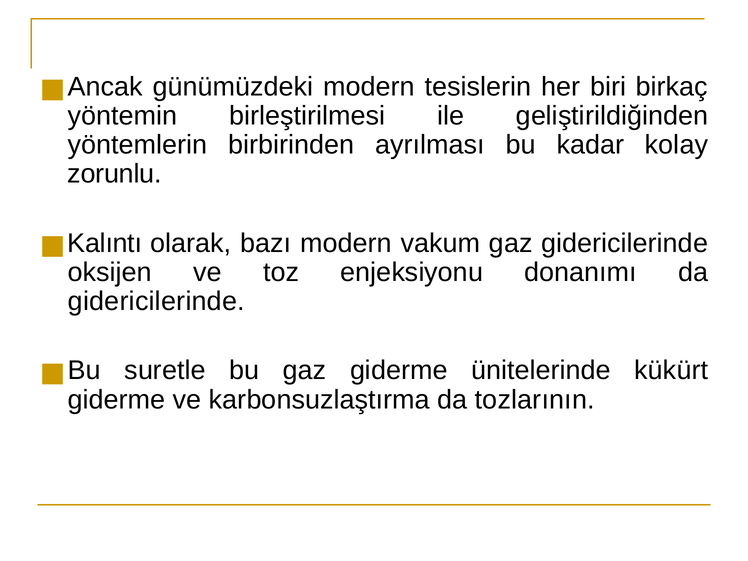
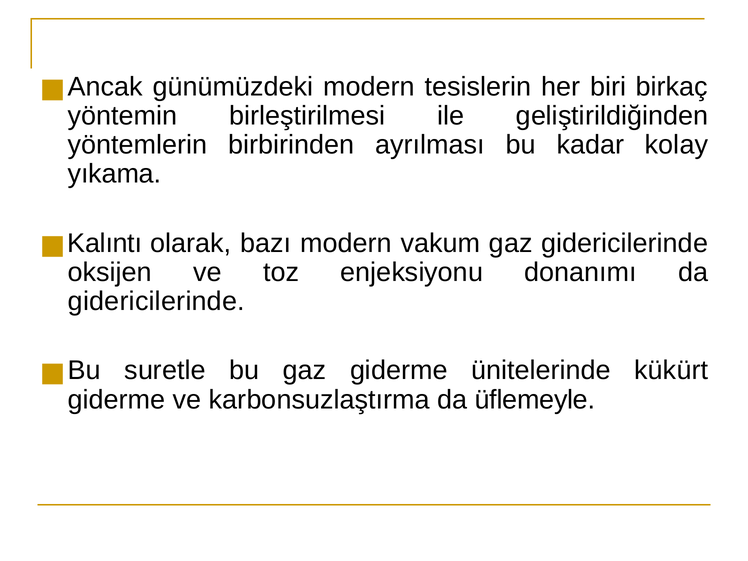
zorunlu: zorunlu -> yıkama (114, 174)
tozlarının: tozlarının -> üflemeyle (535, 400)
